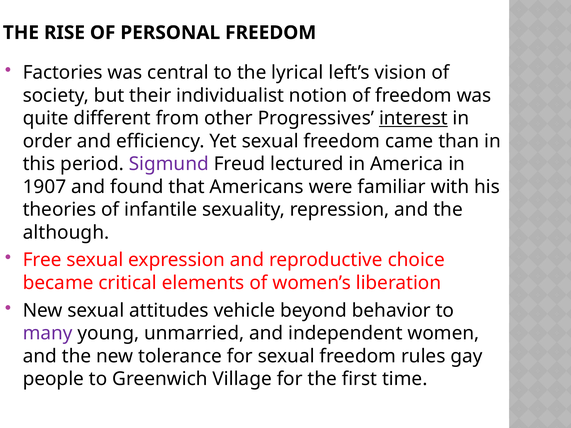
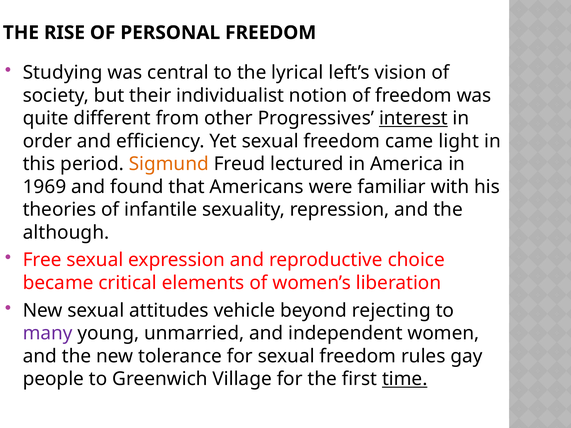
Factories: Factories -> Studying (63, 73)
than: than -> light (459, 141)
Sigmund colour: purple -> orange (169, 164)
1907: 1907 -> 1969 (45, 187)
behavior: behavior -> rejecting (391, 311)
time underline: none -> present (405, 379)
